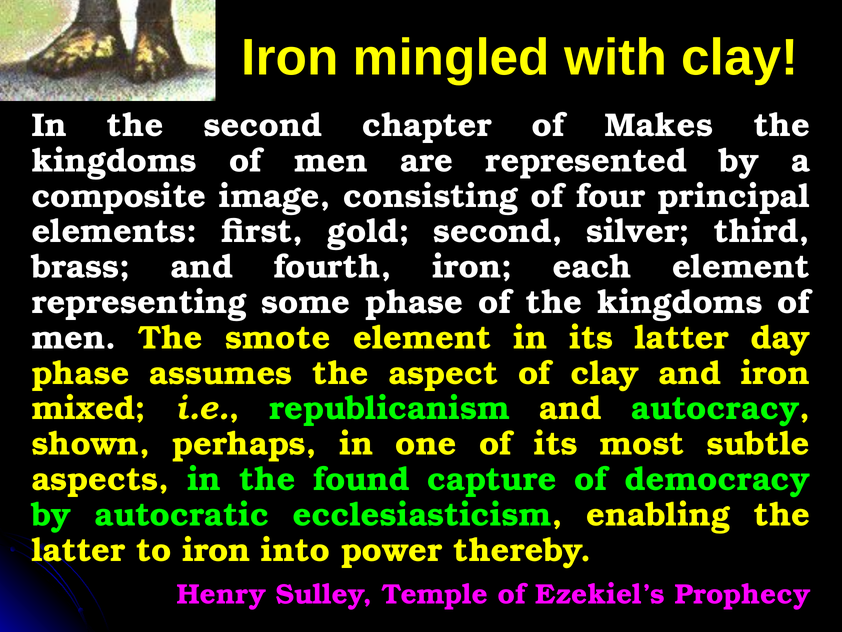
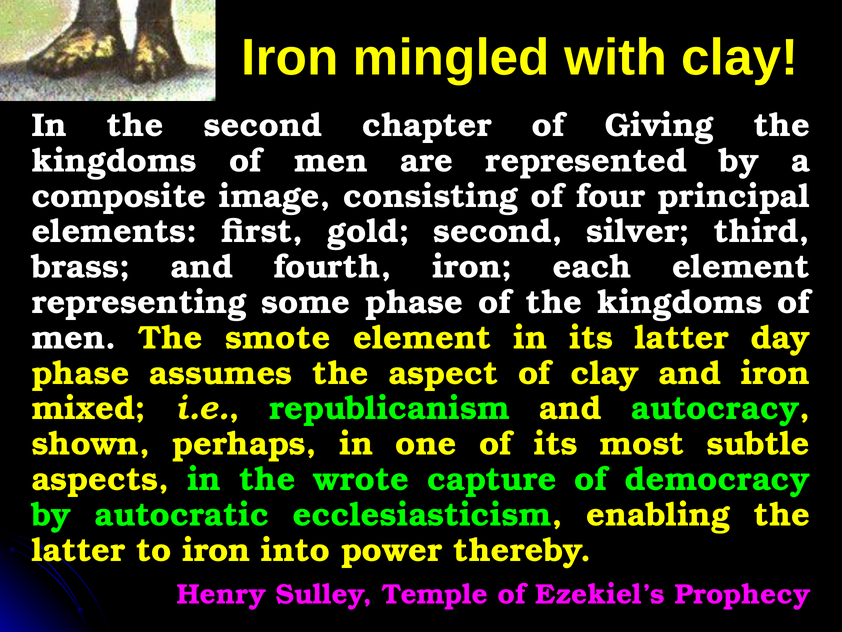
Makes: Makes -> Giving (659, 125)
found: found -> wrote (361, 479)
